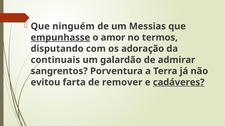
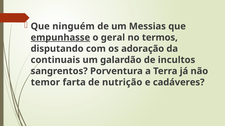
amor: amor -> geral (113, 38)
admirar: admirar -> incultos (177, 60)
evitou: evitou -> temor (45, 83)
remover: remover -> nutrição (122, 83)
cadáveres underline: present -> none (179, 83)
